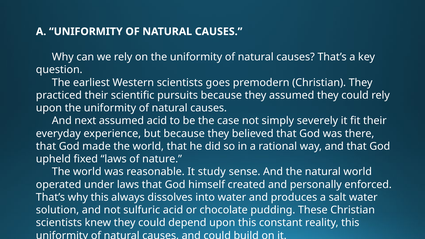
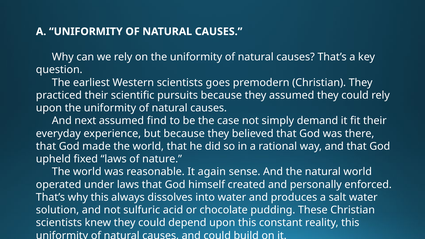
assumed acid: acid -> find (157, 121)
severely: severely -> demand (317, 121)
study: study -> again (212, 172)
